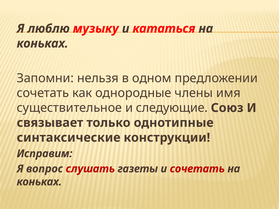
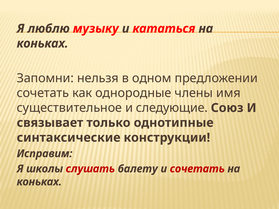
вопрос: вопрос -> школы (45, 169)
газеты: газеты -> балету (138, 169)
